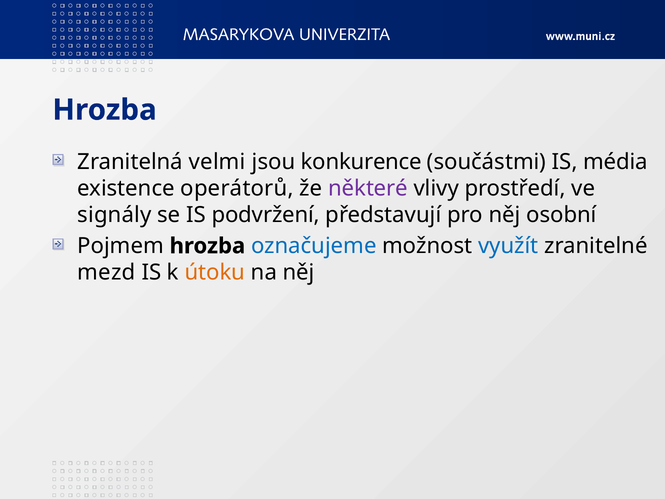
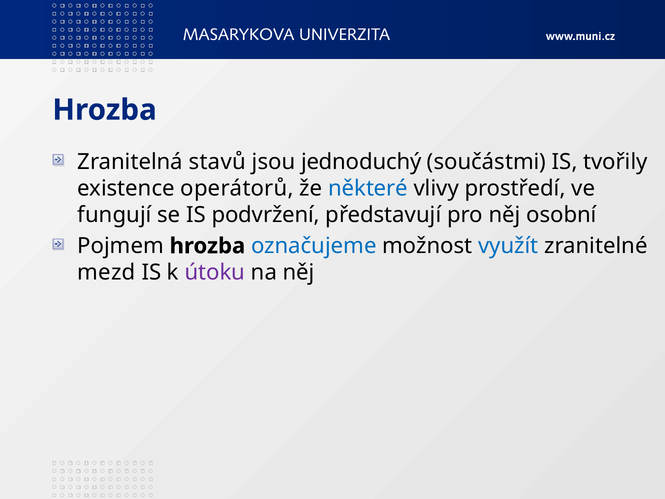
velmi: velmi -> stavů (217, 162)
konkurence: konkurence -> jednoduchý (361, 162)
média: média -> tvořily (615, 162)
některé colour: purple -> blue (368, 188)
signály: signály -> fungují (114, 215)
útoku colour: orange -> purple (215, 272)
